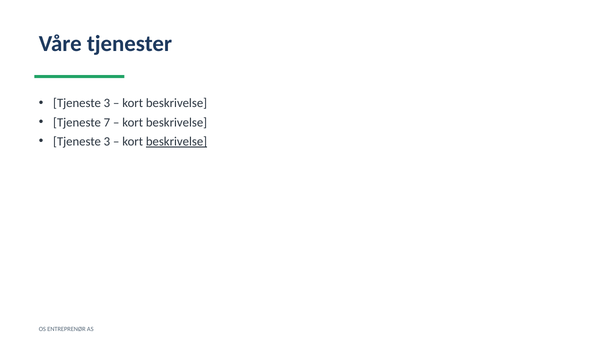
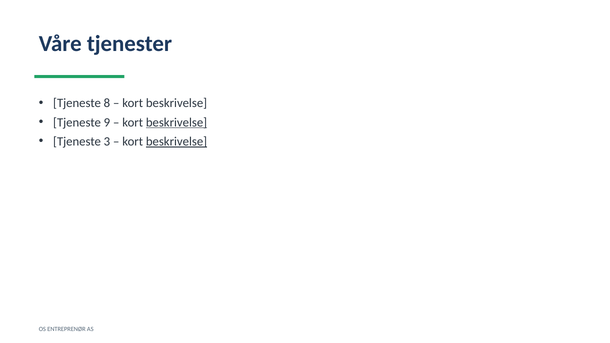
3: 3 -> 8 (107, 103)
7: 7 -> 9 (107, 122)
beskrivelse underline: none -> present (177, 122)
